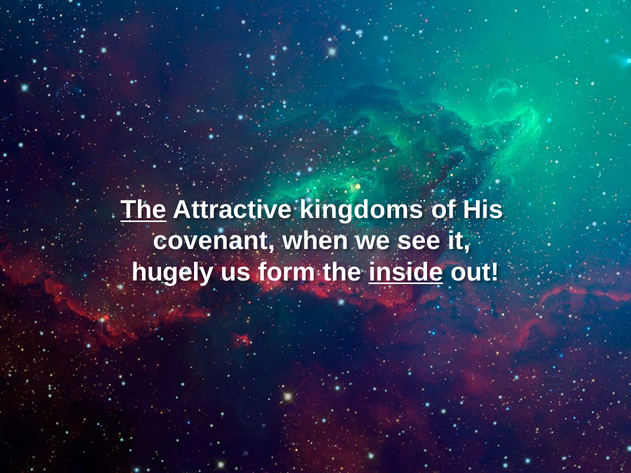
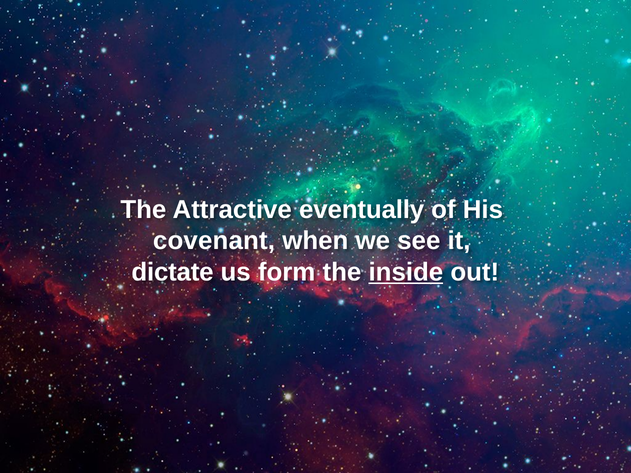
The underline: present -> none (143, 210)
kingdoms: kingdoms -> eventually (362, 210)
hugely: hugely -> dictate (173, 272)
